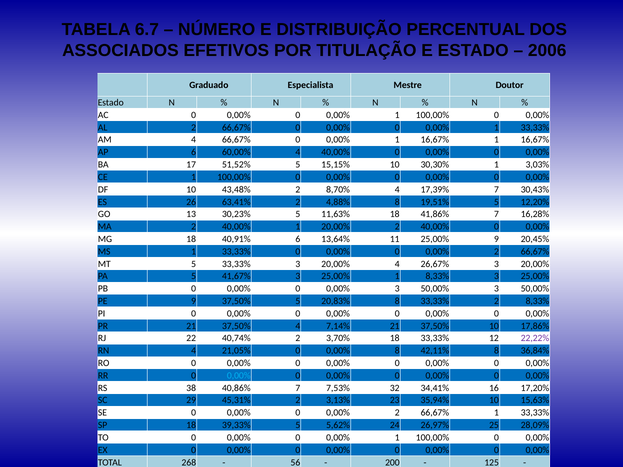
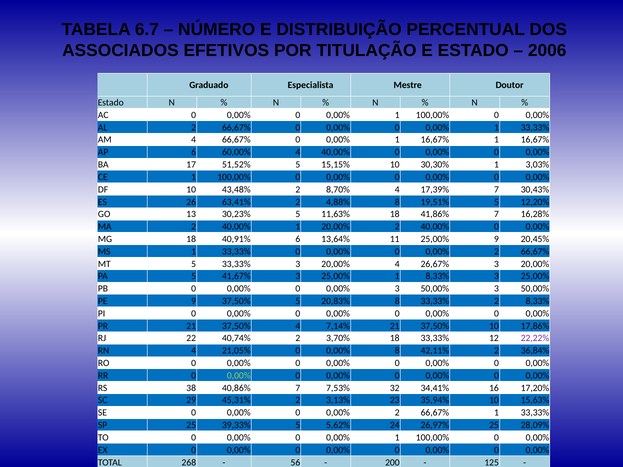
42,11% 8: 8 -> 2 (496, 351)
0,00% colour: light blue -> light green (239, 376)
SP 18: 18 -> 25 (191, 425)
